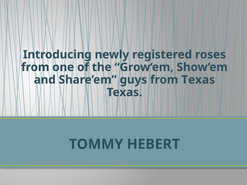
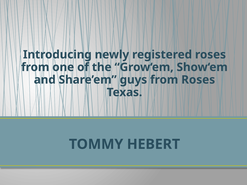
from Texas: Texas -> Roses (198, 80)
